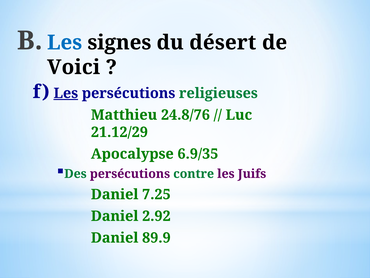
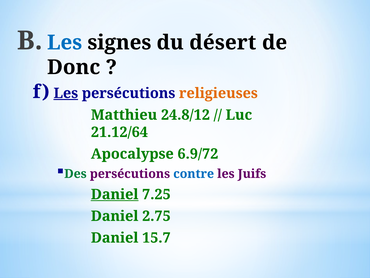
Voici: Voici -> Donc (74, 67)
religieuses colour: green -> orange (218, 93)
24.8/76: 24.8/76 -> 24.8/12 (185, 115)
21.12/29: 21.12/29 -> 21.12/64 (119, 132)
6.9/35: 6.9/35 -> 6.9/72 (198, 154)
contre colour: green -> blue (194, 174)
Daniel underline: none -> present (115, 194)
2.92: 2.92 -> 2.75 (156, 216)
89.9: 89.9 -> 15.7 (156, 237)
